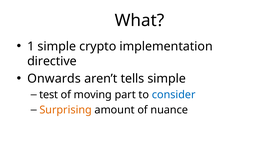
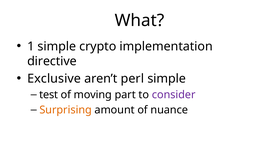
Onwards: Onwards -> Exclusive (54, 79)
tells: tells -> perl (132, 79)
consider colour: blue -> purple (174, 95)
